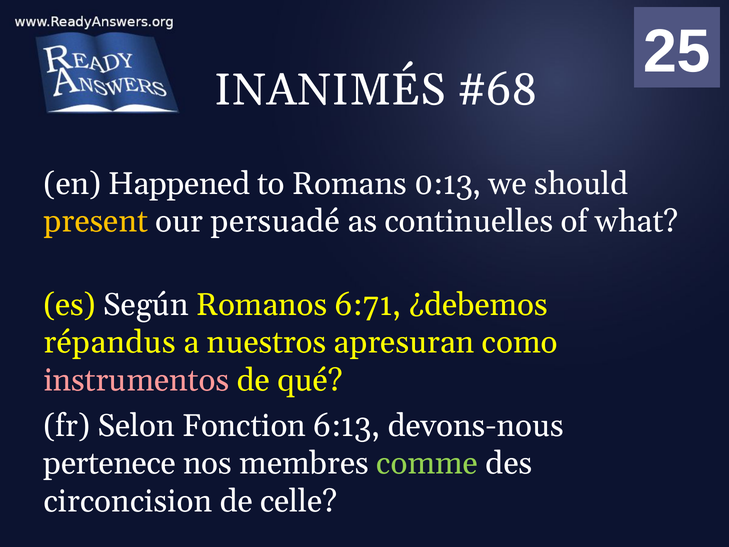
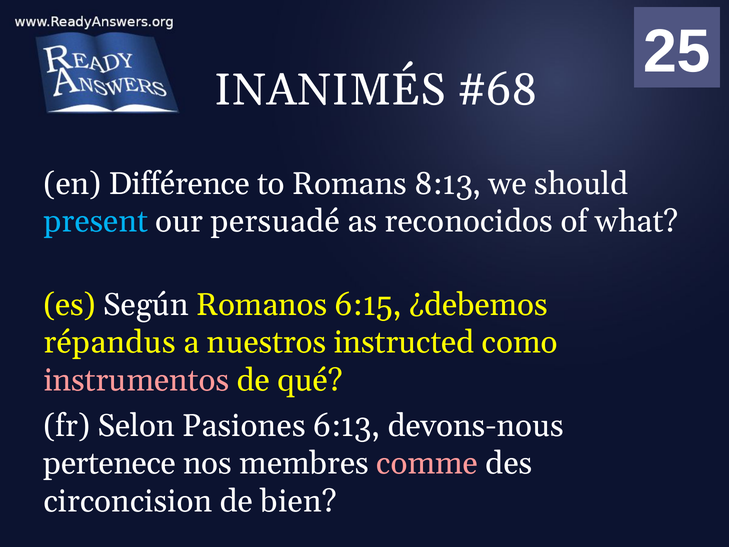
Happened: Happened -> Différence (179, 184)
0:13: 0:13 -> 8:13 (448, 184)
present colour: yellow -> light blue (96, 221)
continuelles: continuelles -> reconocidos (469, 221)
6:71: 6:71 -> 6:15 (368, 305)
apresuran: apresuran -> instructed (404, 342)
Fonction: Fonction -> Pasiones (244, 426)
comme colour: light green -> pink (427, 463)
celle: celle -> bien (299, 501)
